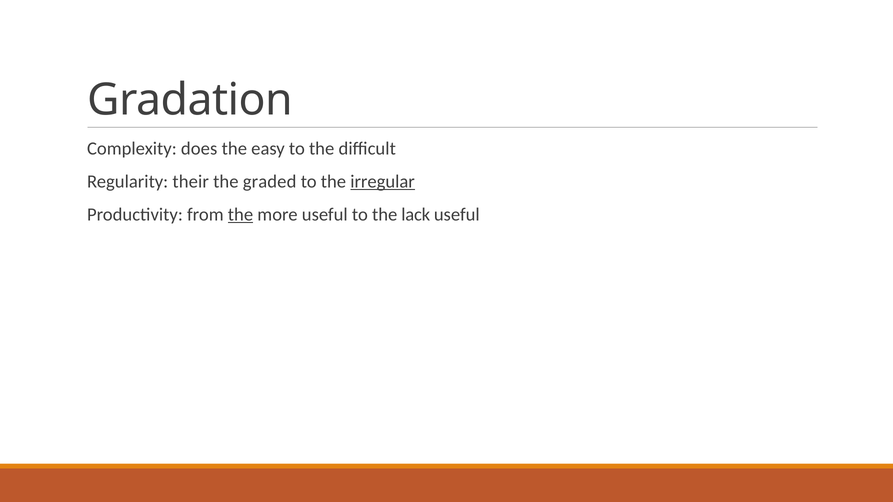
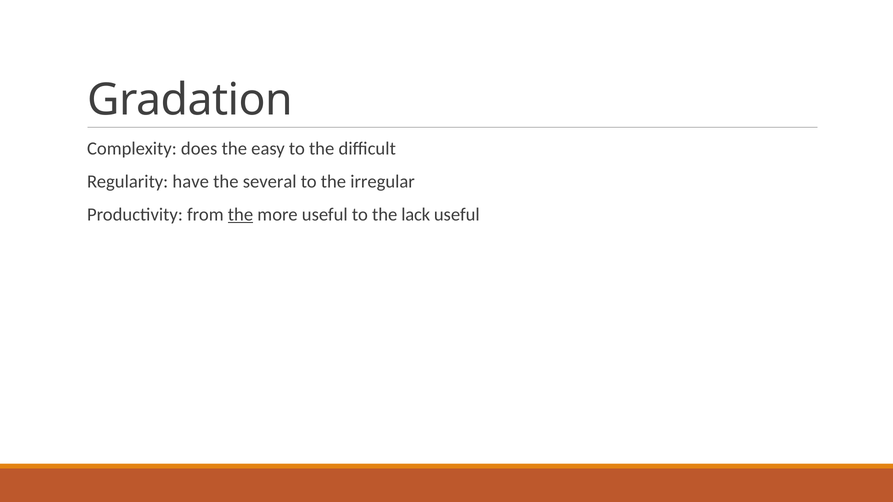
their: their -> have (191, 182)
graded: graded -> several (270, 182)
irregular underline: present -> none (383, 182)
